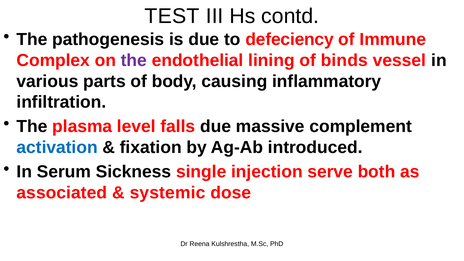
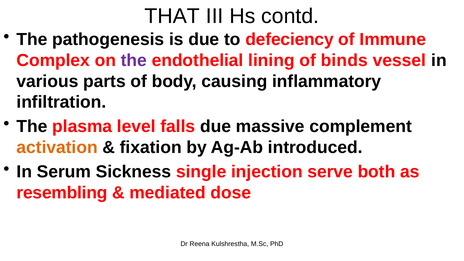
TEST: TEST -> THAT (172, 16)
activation colour: blue -> orange (57, 147)
associated: associated -> resembling (62, 193)
systemic: systemic -> mediated (168, 193)
